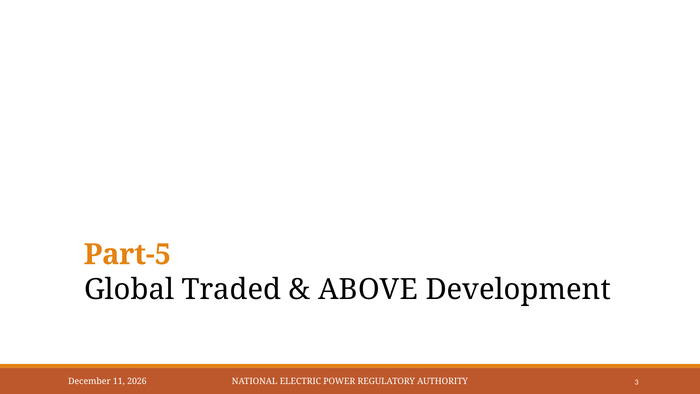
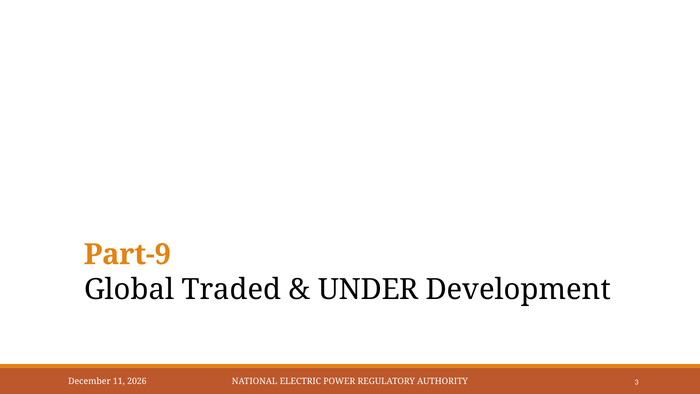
Part-5: Part-5 -> Part-9 (127, 254)
ABOVE: ABOVE -> UNDER (368, 289)
